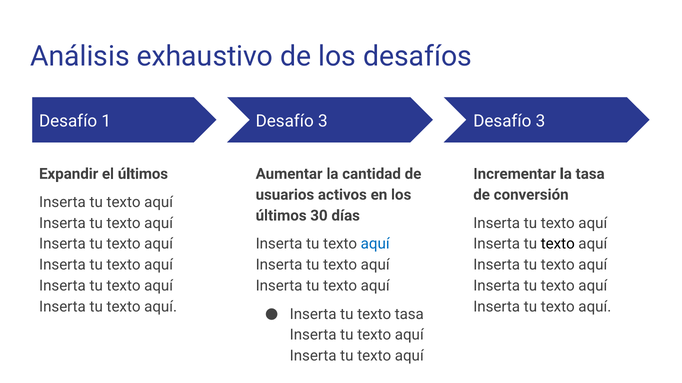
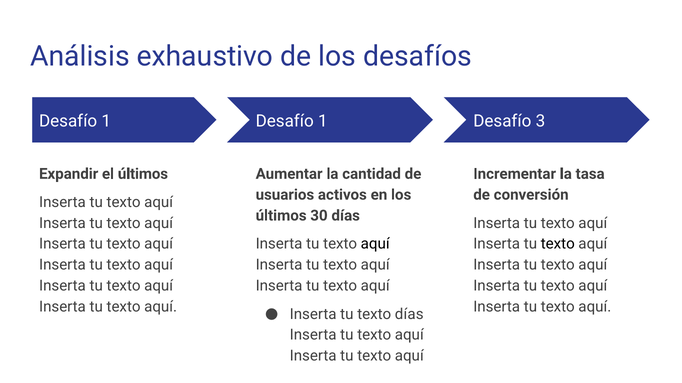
3: 3 -> 1 (323, 121)
aquí colour: blue -> black (375, 244)
texto tasa: tasa -> días (409, 315)
